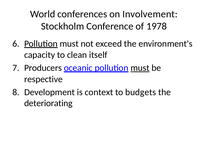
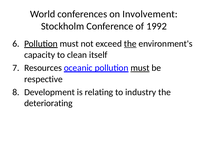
1978: 1978 -> 1992 (157, 26)
the underline: none -> present (130, 44)
Producers: Producers -> Resources (43, 68)
context: context -> relating (99, 92)
budgets: budgets -> industry (141, 92)
